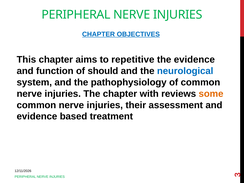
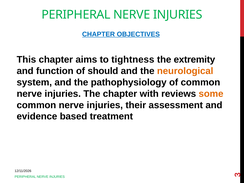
repetitive: repetitive -> tightness (133, 60)
the evidence: evidence -> extremity (194, 60)
neurological colour: blue -> orange (185, 71)
